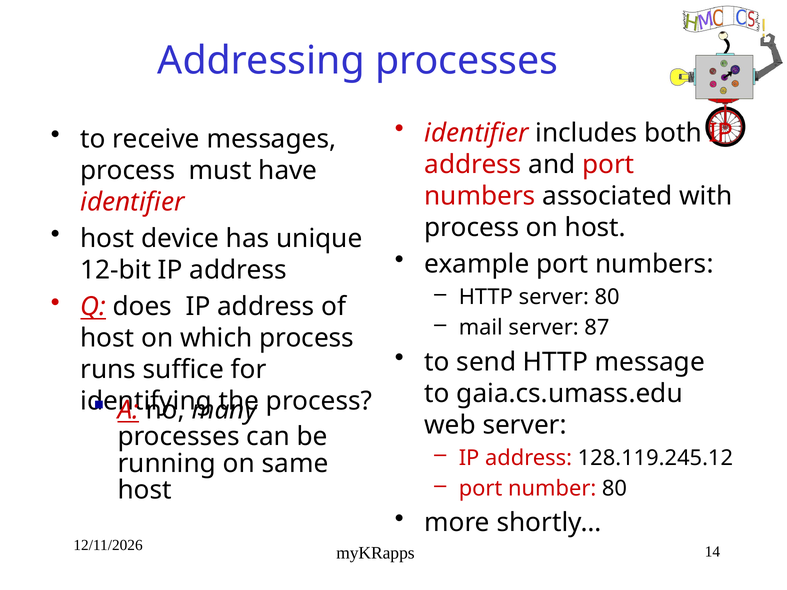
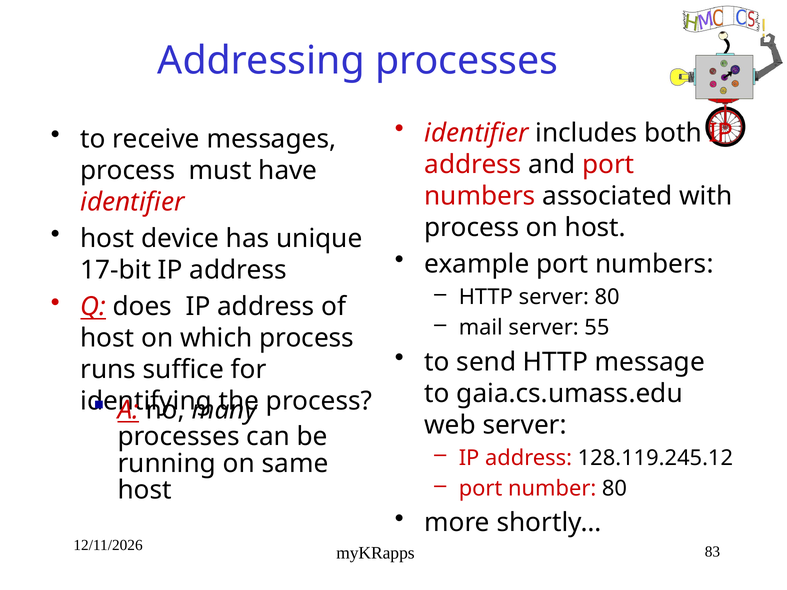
12-bit: 12-bit -> 17-bit (116, 270)
87: 87 -> 55 (597, 328)
14: 14 -> 83 (712, 552)
